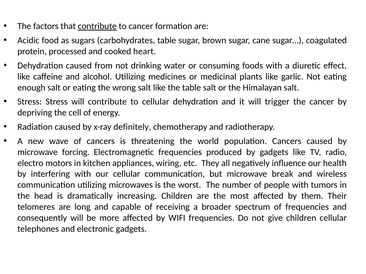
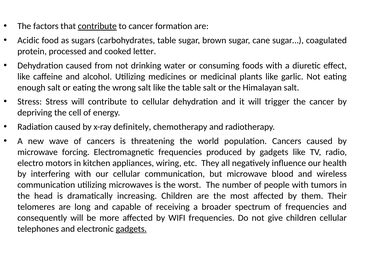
heart: heart -> letter (145, 51)
break: break -> blood (283, 174)
gadgets underline: none -> present (131, 229)
